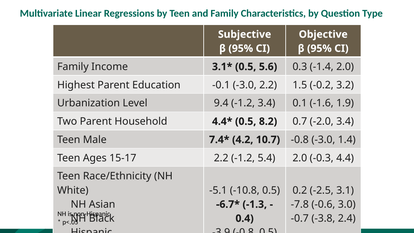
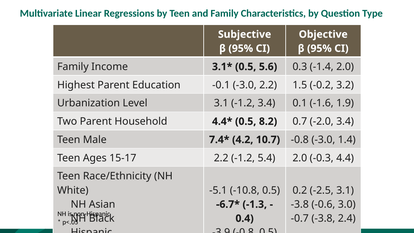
Level 9.4: 9.4 -> 3.1 (221, 103)
-7.8: -7.8 -> -3.8 (300, 204)
